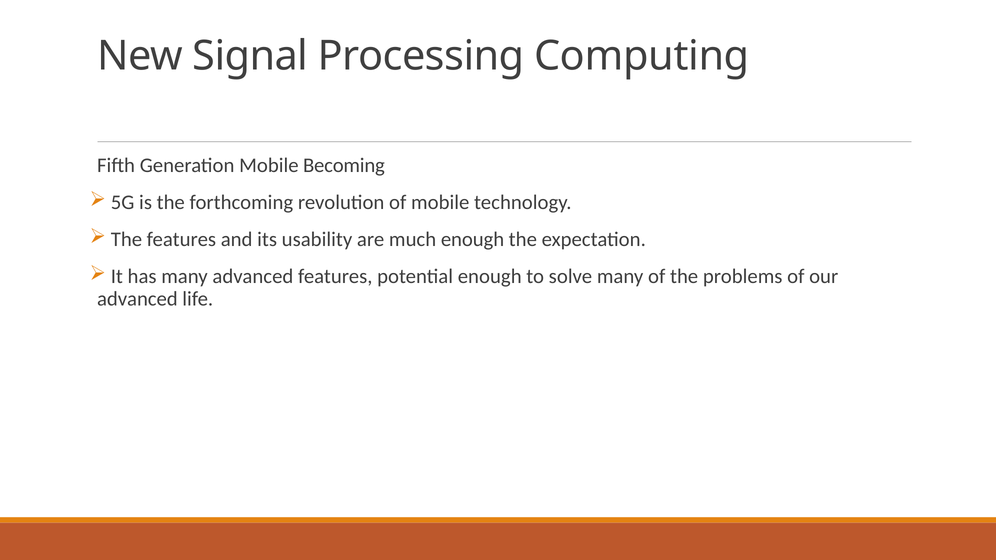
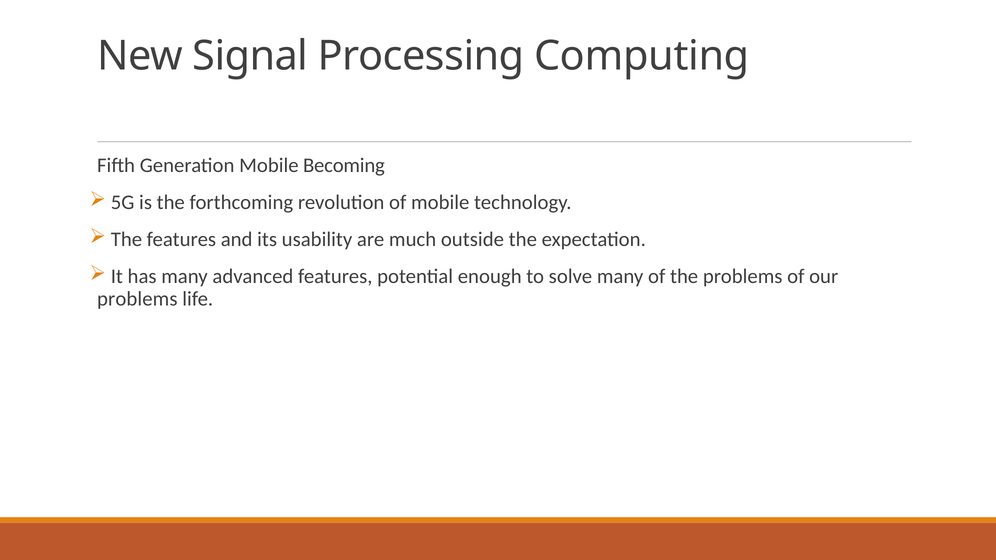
much enough: enough -> outside (472, 239)
advanced: advanced -> problems (137, 299)
